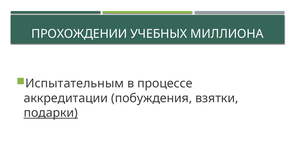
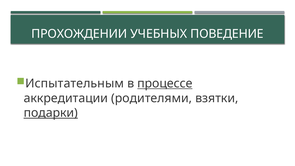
МИЛЛИОНА: МИЛЛИОНА -> ПОВЕДЕНИЕ (227, 34)
процессе underline: none -> present (165, 83)
побуждения: побуждения -> родителями (152, 98)
